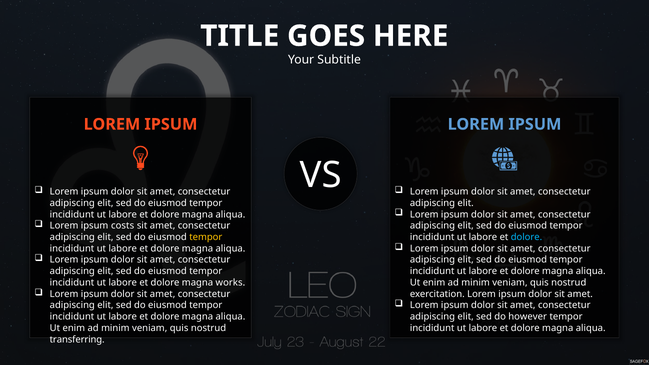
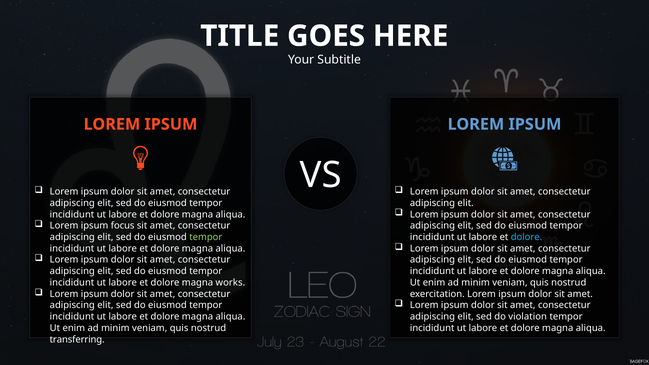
costs: costs -> focus (123, 226)
tempor colour: yellow -> light green (206, 237)
however: however -> violation (528, 317)
